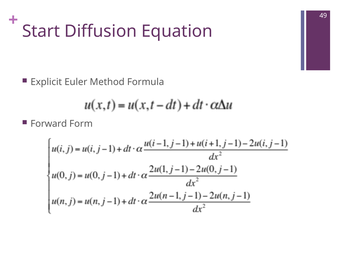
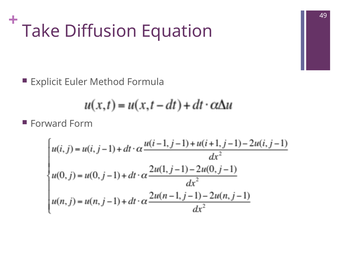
Start: Start -> Take (41, 31)
